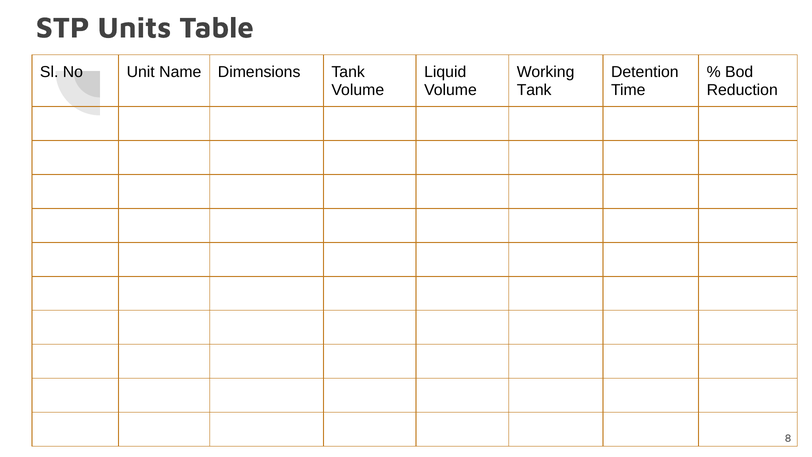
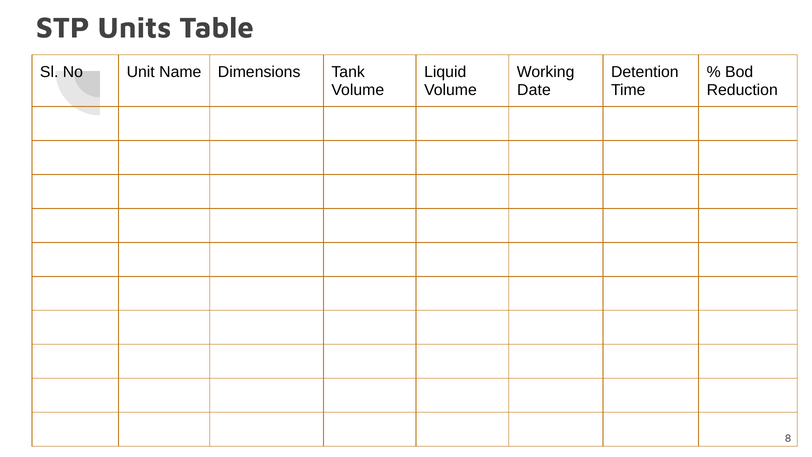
Tank: Tank -> Date (534, 90)
